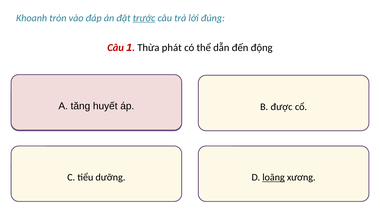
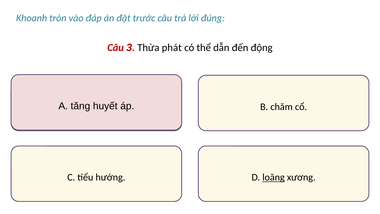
trước underline: present -> none (144, 18)
1: 1 -> 3 (129, 48)
được: được -> chăm (282, 107)
dưỡng: dưỡng -> hướng (110, 177)
